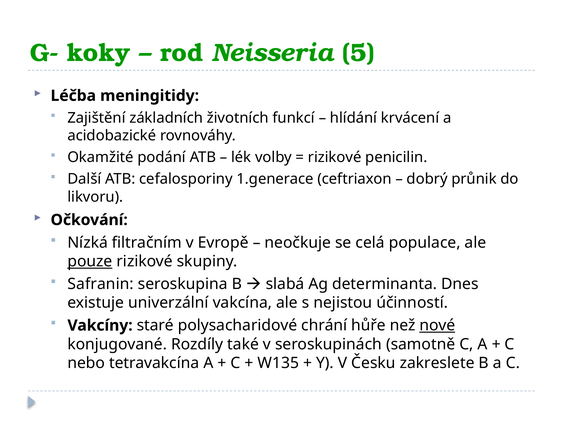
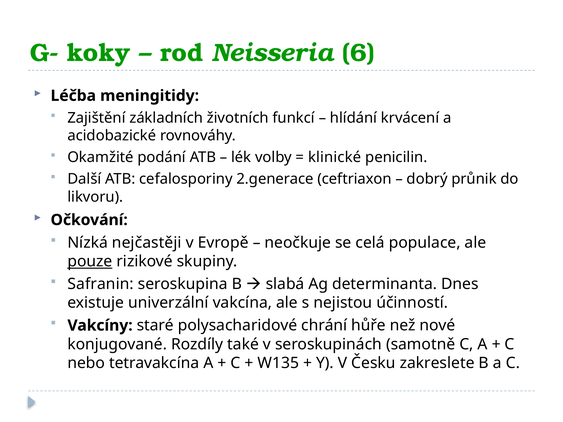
5: 5 -> 6 (358, 53)
rizikové: rizikové -> klinické (335, 157)
1.generace: 1.generace -> 2.generace (275, 179)
filtračním: filtračním -> nejčastěji (147, 243)
nové underline: present -> none (437, 326)
